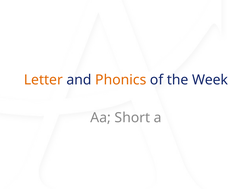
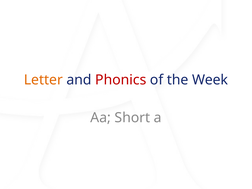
Phonics colour: orange -> red (121, 80)
